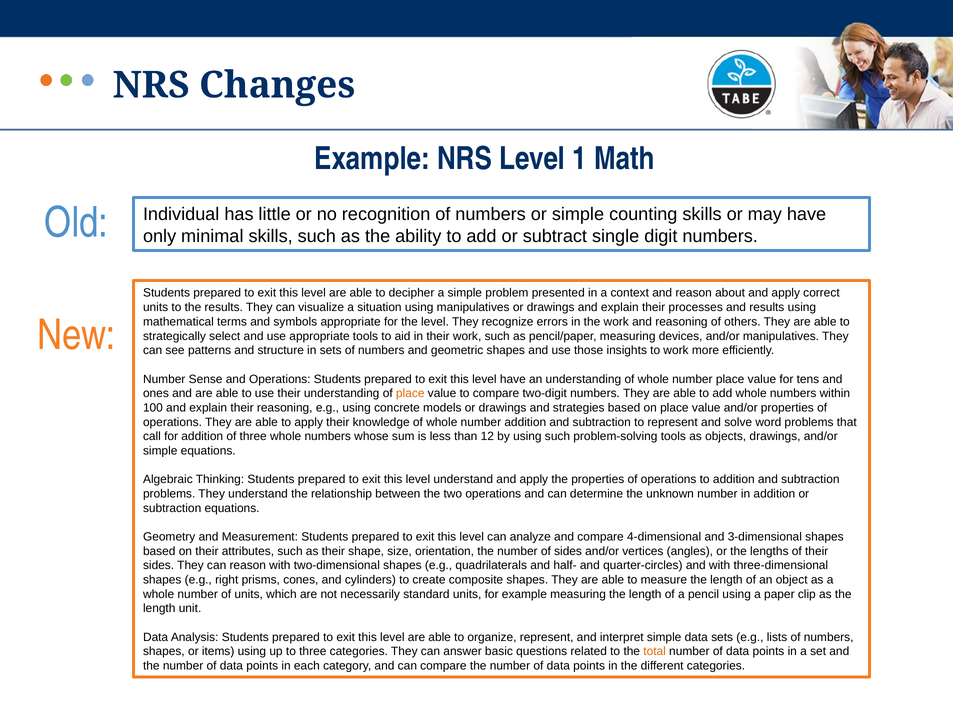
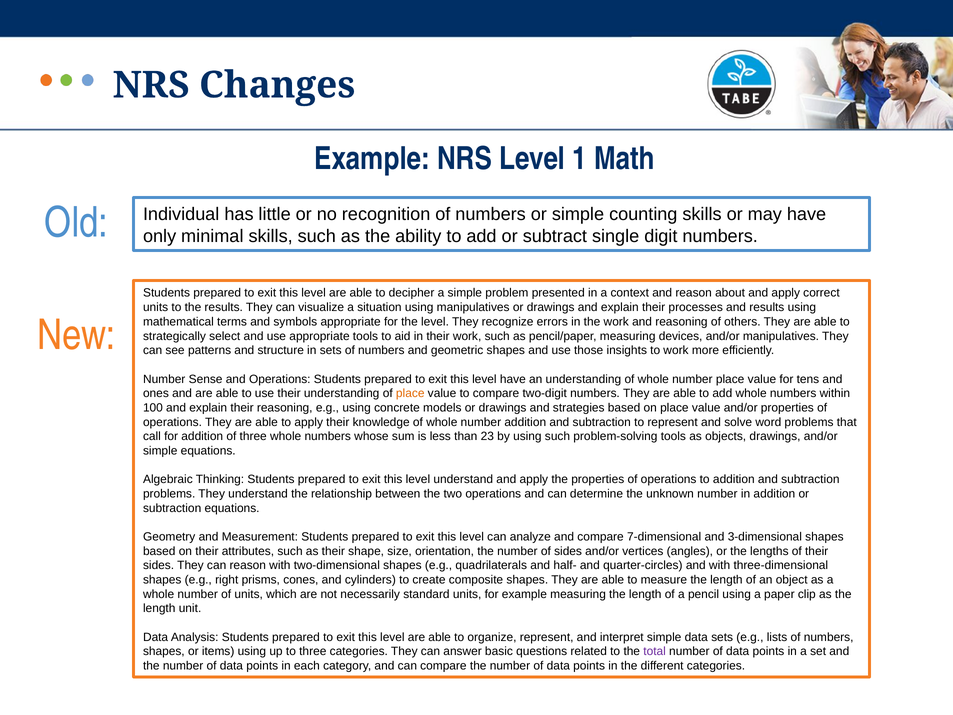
12: 12 -> 23 (487, 436)
4-dimensional: 4-dimensional -> 7-dimensional (664, 537)
total colour: orange -> purple (655, 651)
